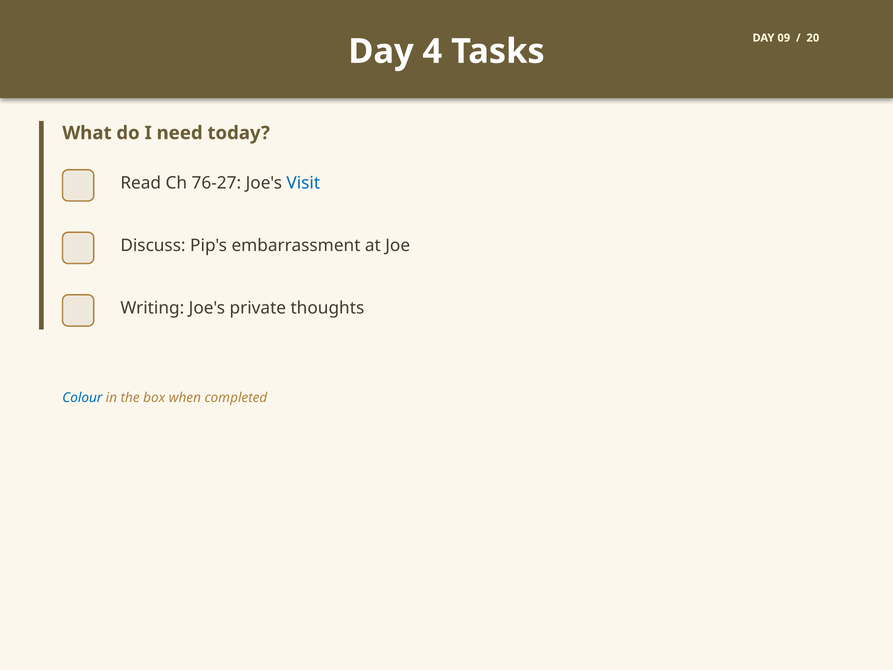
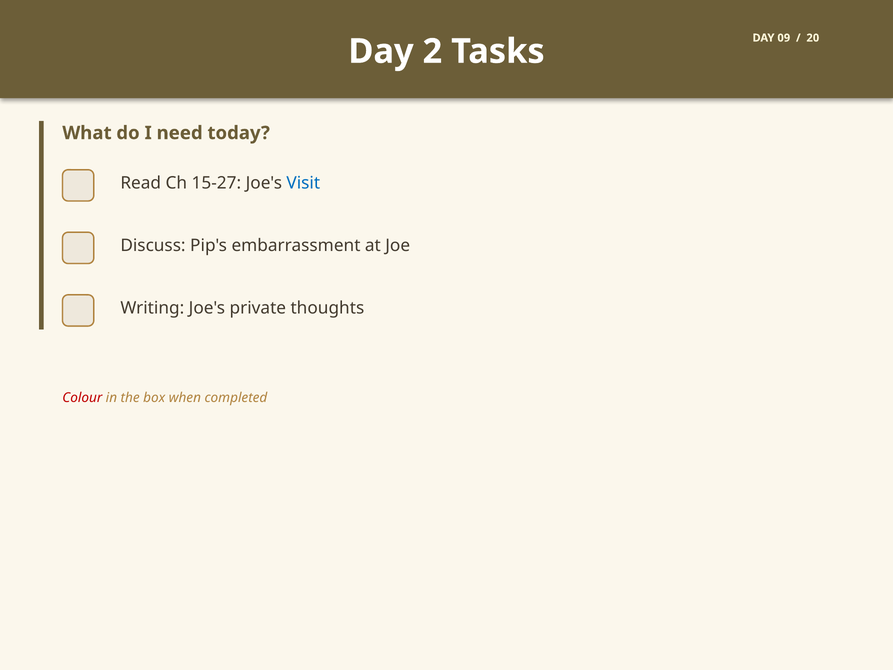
4: 4 -> 2 (432, 51)
76-27: 76-27 -> 15-27 (216, 183)
Colour colour: blue -> red (82, 397)
